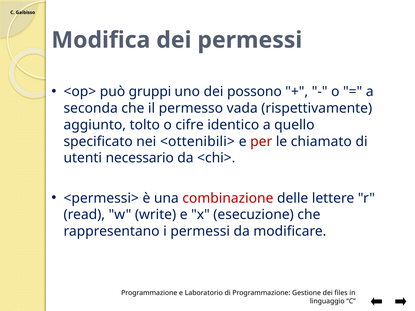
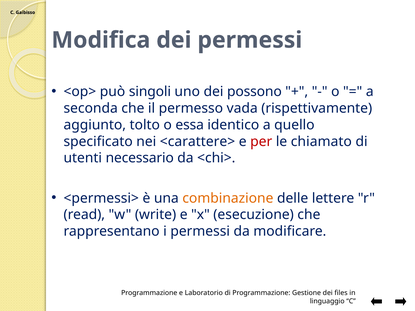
gruppi: gruppi -> singoli (150, 92)
cifre: cifre -> essa (190, 125)
<ottenibili>: <ottenibili> -> <carattere> (198, 142)
combinazione colour: red -> orange (228, 198)
